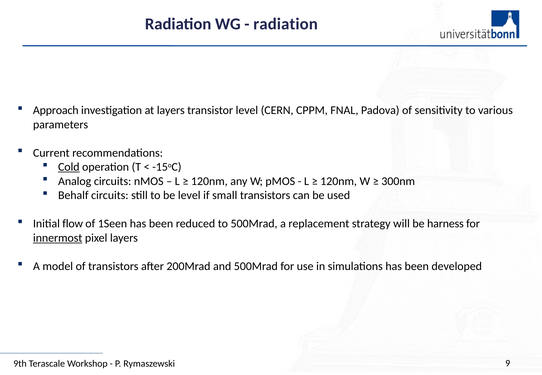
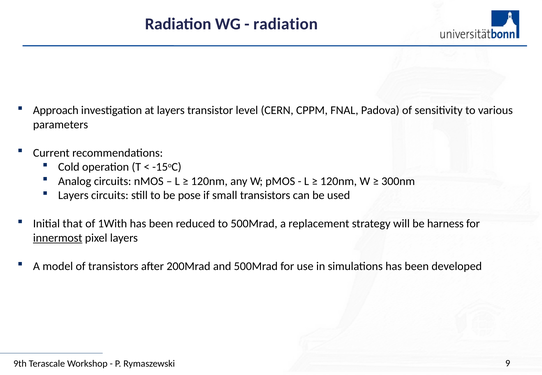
Cold underline: present -> none (69, 167)
Behalf: Behalf -> Layers (73, 196)
be level: level -> pose (189, 196)
flow: flow -> that (73, 224)
1Seen: 1Seen -> 1With (112, 224)
